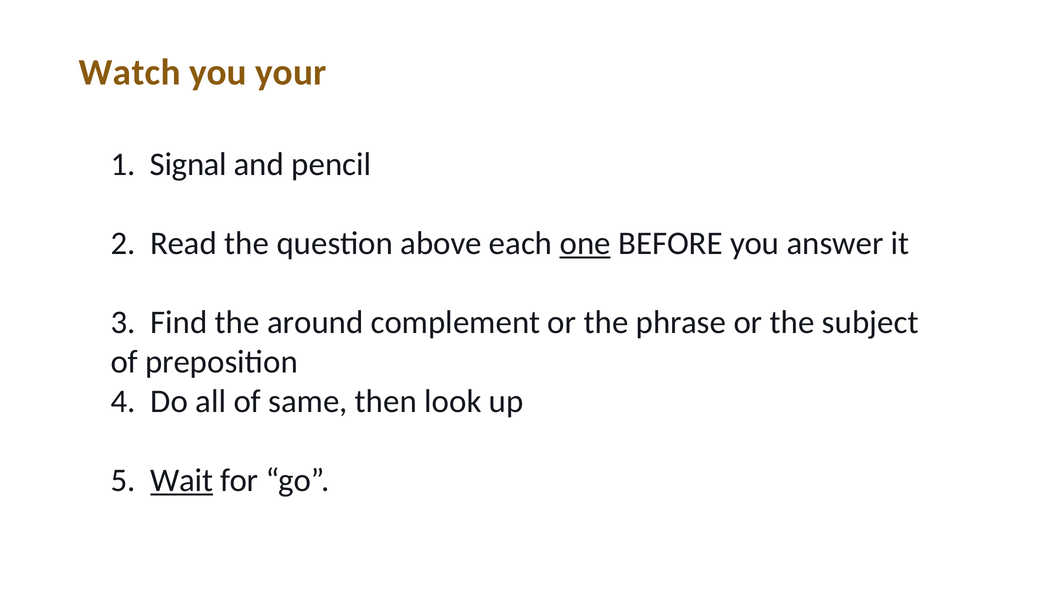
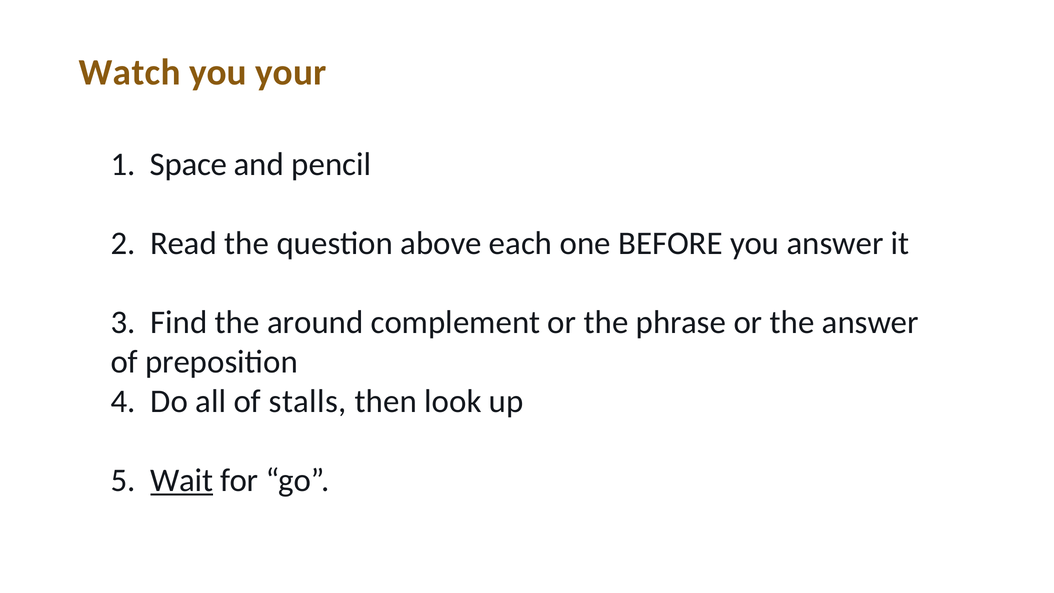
Signal: Signal -> Space (188, 164)
one underline: present -> none (585, 243)
the subject: subject -> answer (870, 322)
same: same -> stalls (308, 401)
